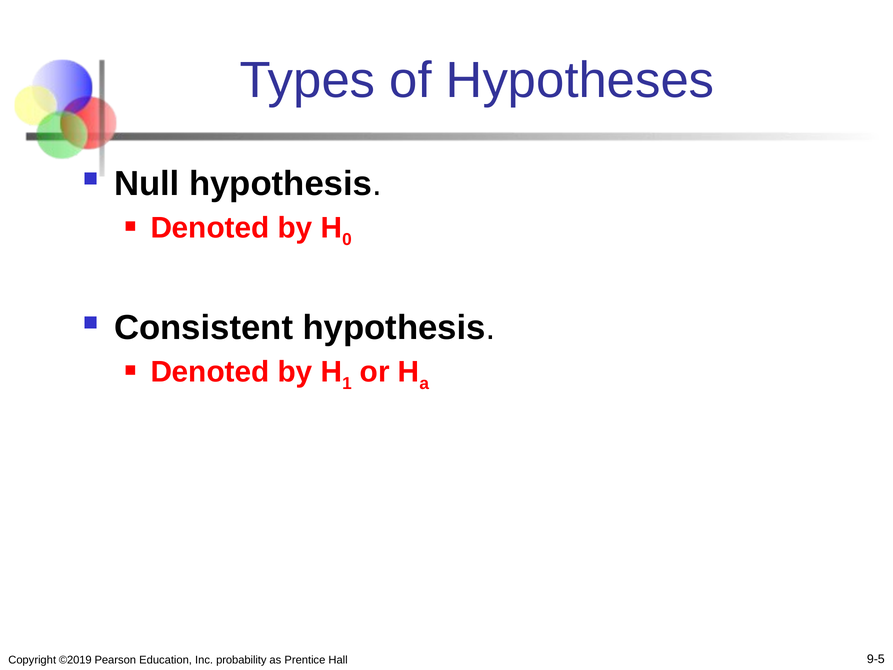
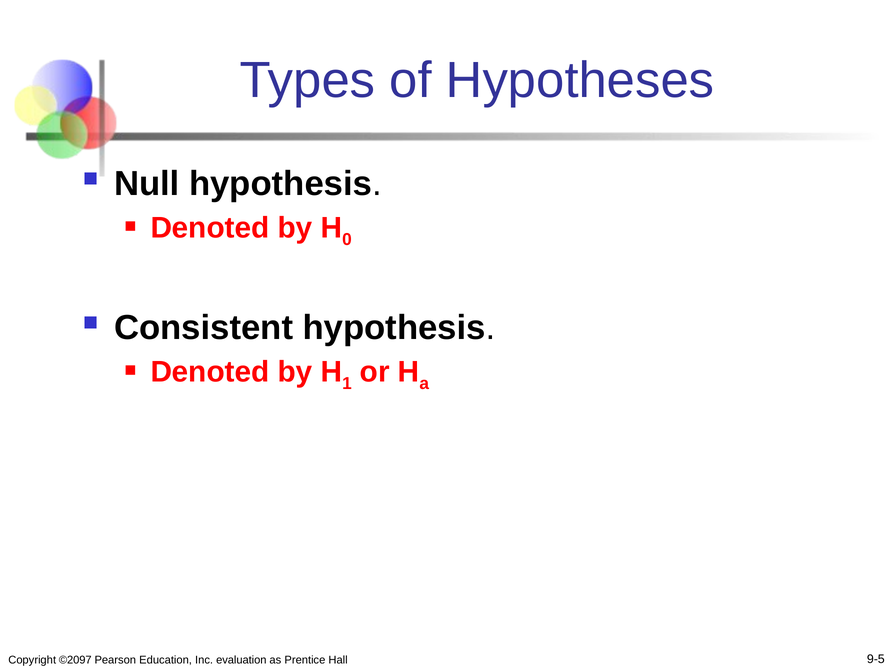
©2019: ©2019 -> ©2097 (75, 660)
probability: probability -> evaluation (241, 660)
